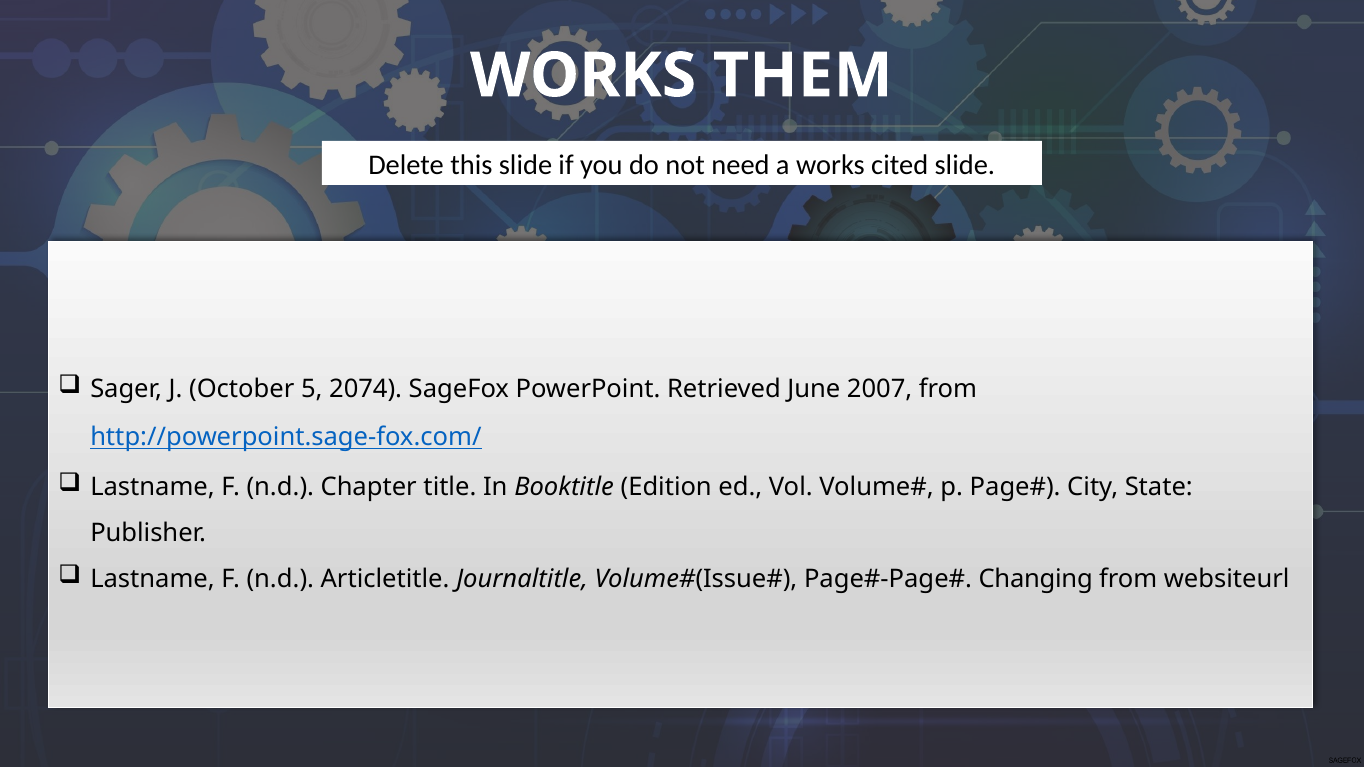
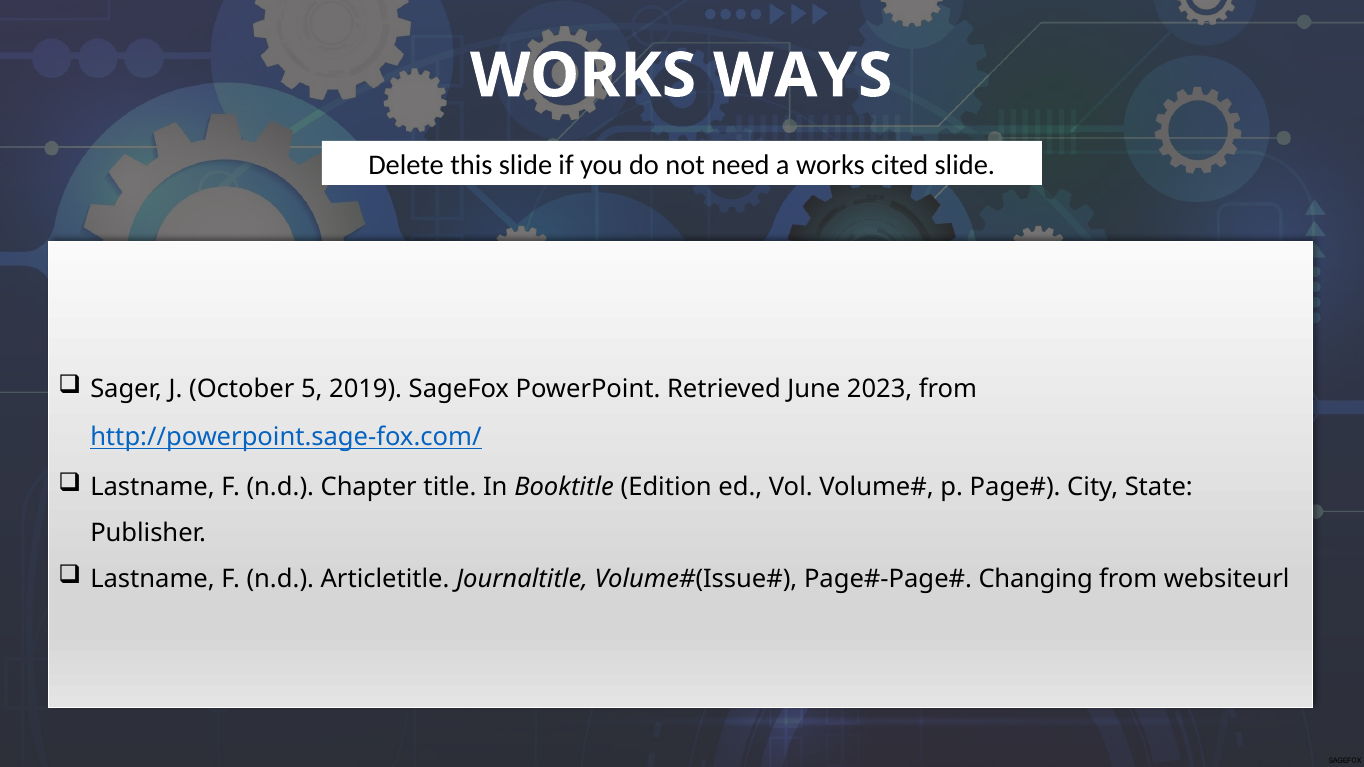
THEM: THEM -> WAYS (803, 76)
2074: 2074 -> 2019 (366, 389)
2007: 2007 -> 2023 (880, 389)
